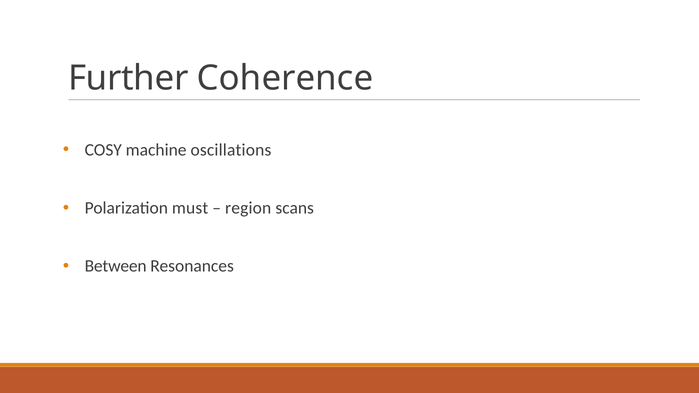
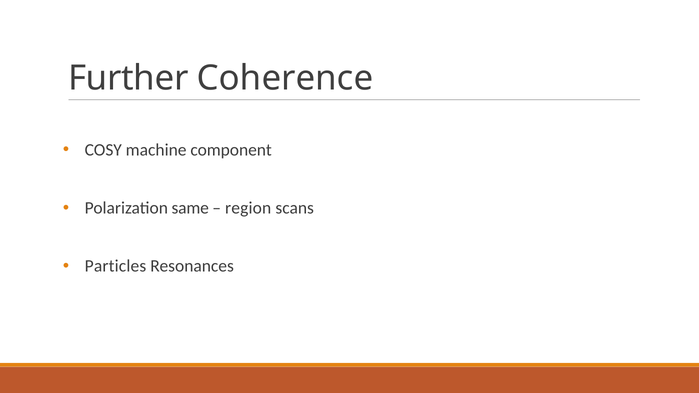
oscillations: oscillations -> component (231, 150)
must: must -> same (190, 208)
Between: Between -> Particles (115, 266)
